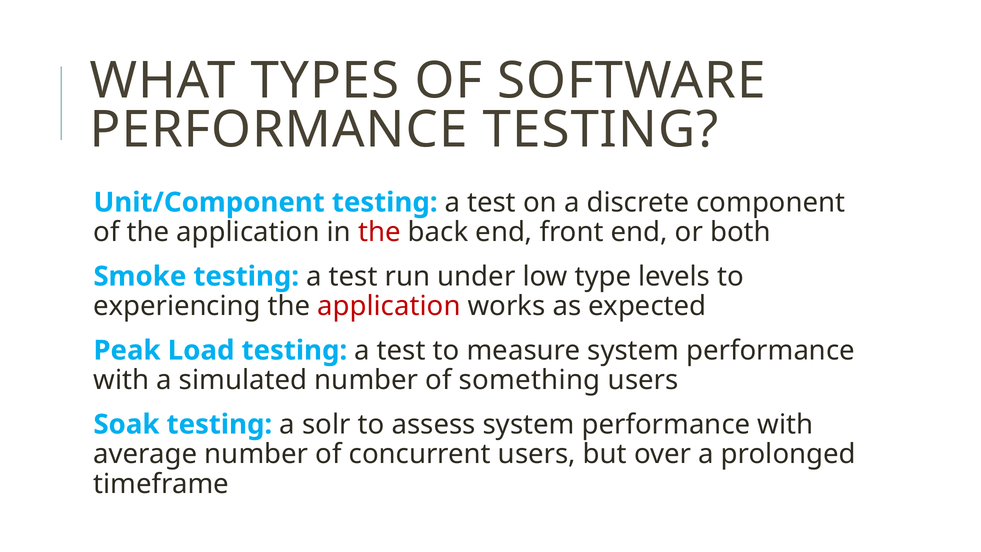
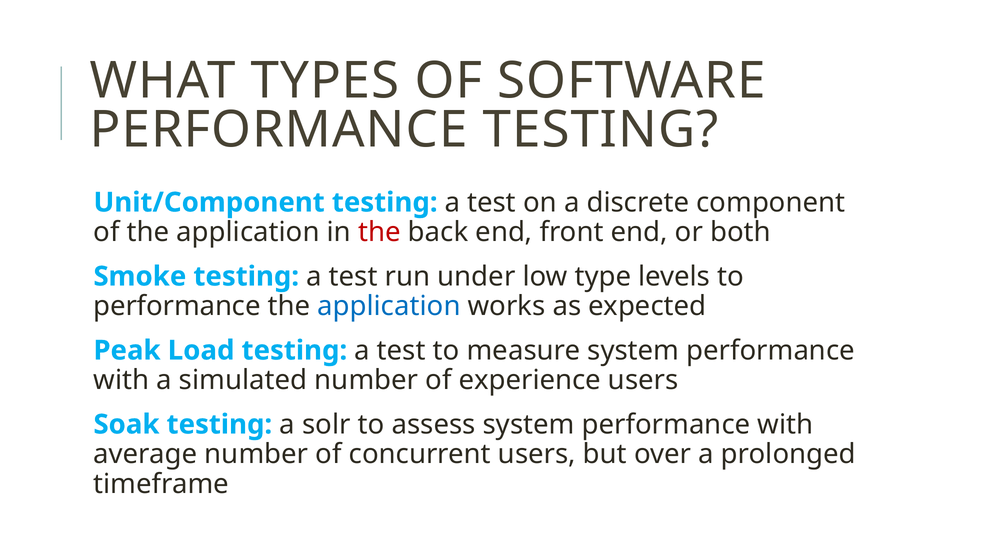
experiencing: experiencing -> performance (177, 306)
application colour: red -> blue (389, 306)
something: something -> experience (530, 380)
